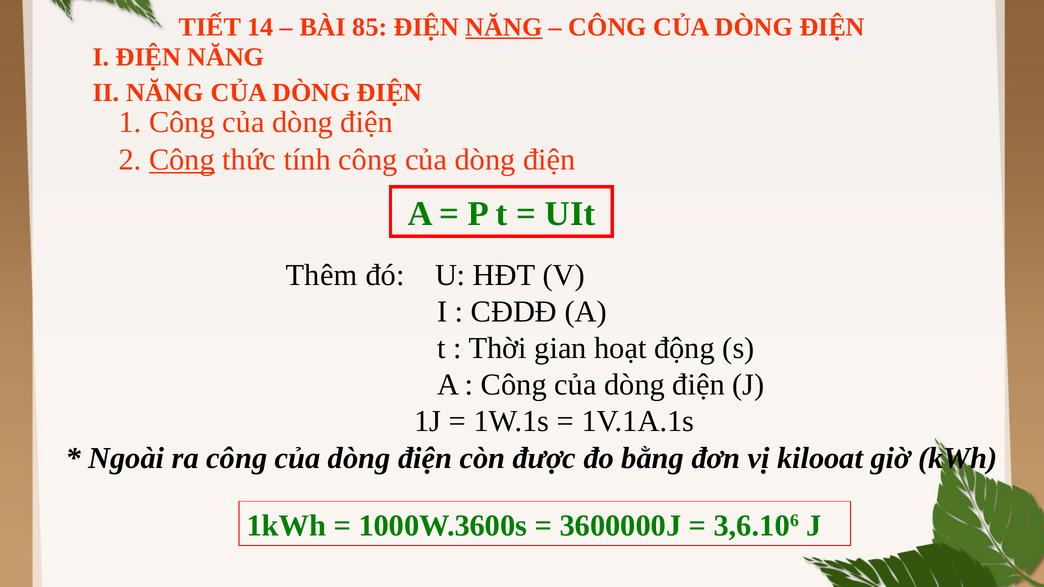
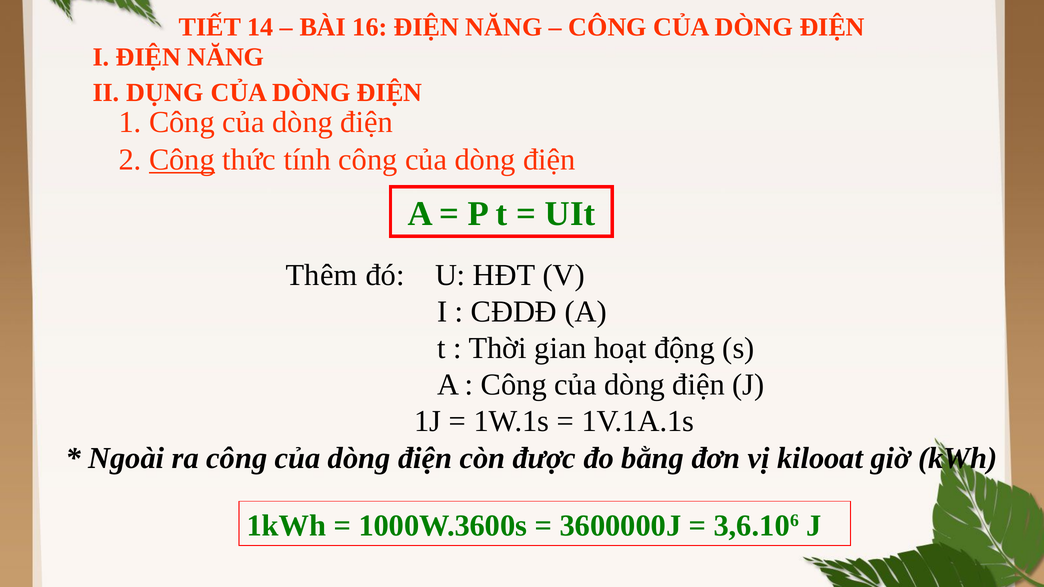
85: 85 -> 16 (370, 27)
NĂNG underline: present -> none (504, 27)
II NĂNG: NĂNG -> DỤNG (165, 93)
